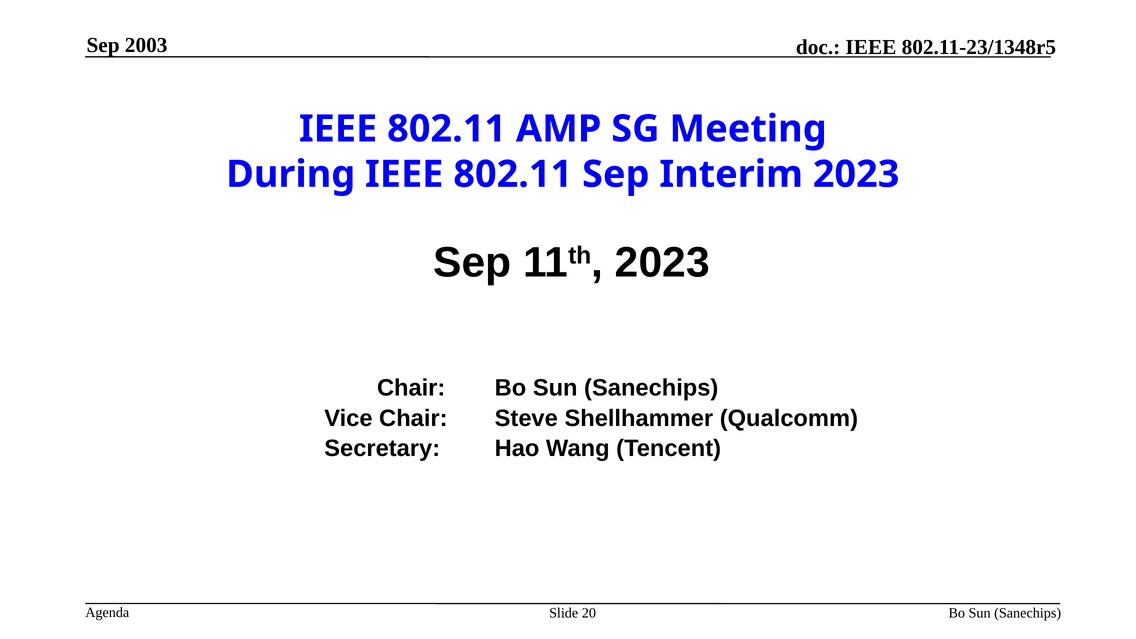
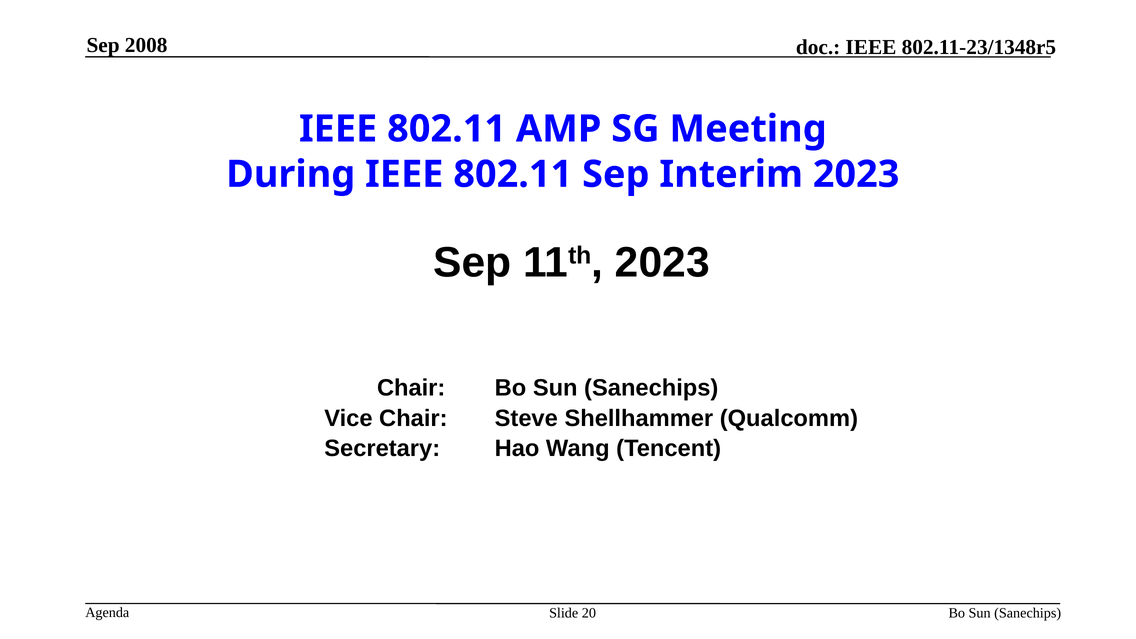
2003: 2003 -> 2008 (146, 45)
